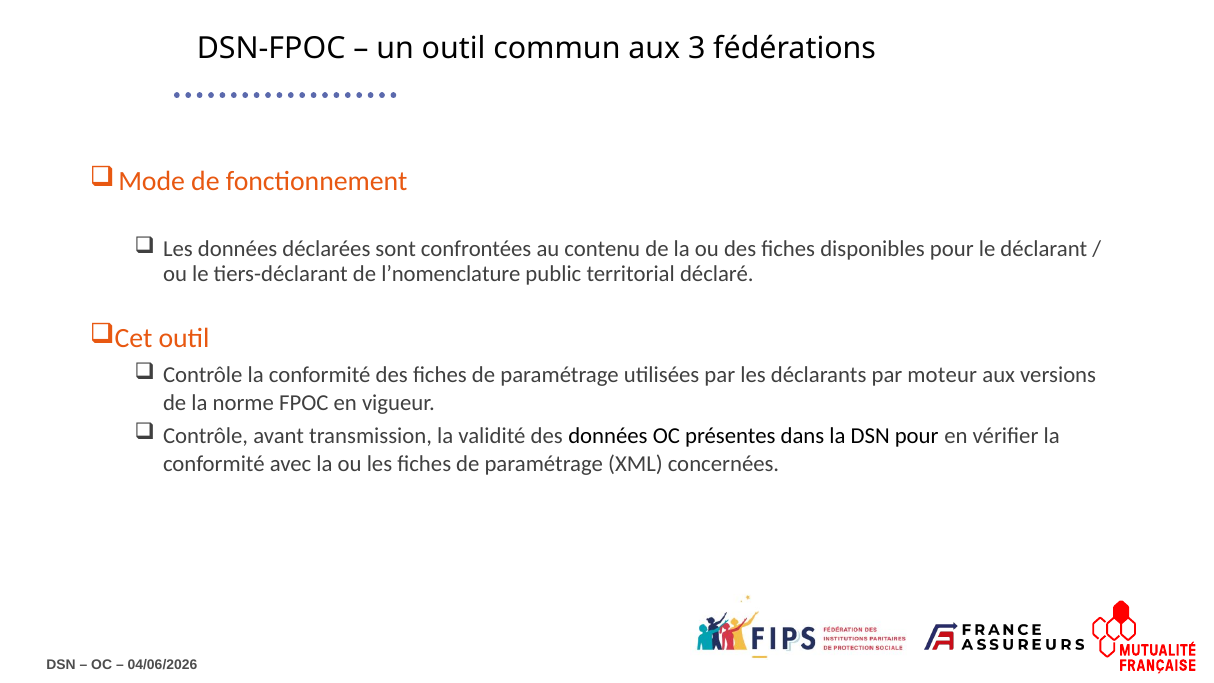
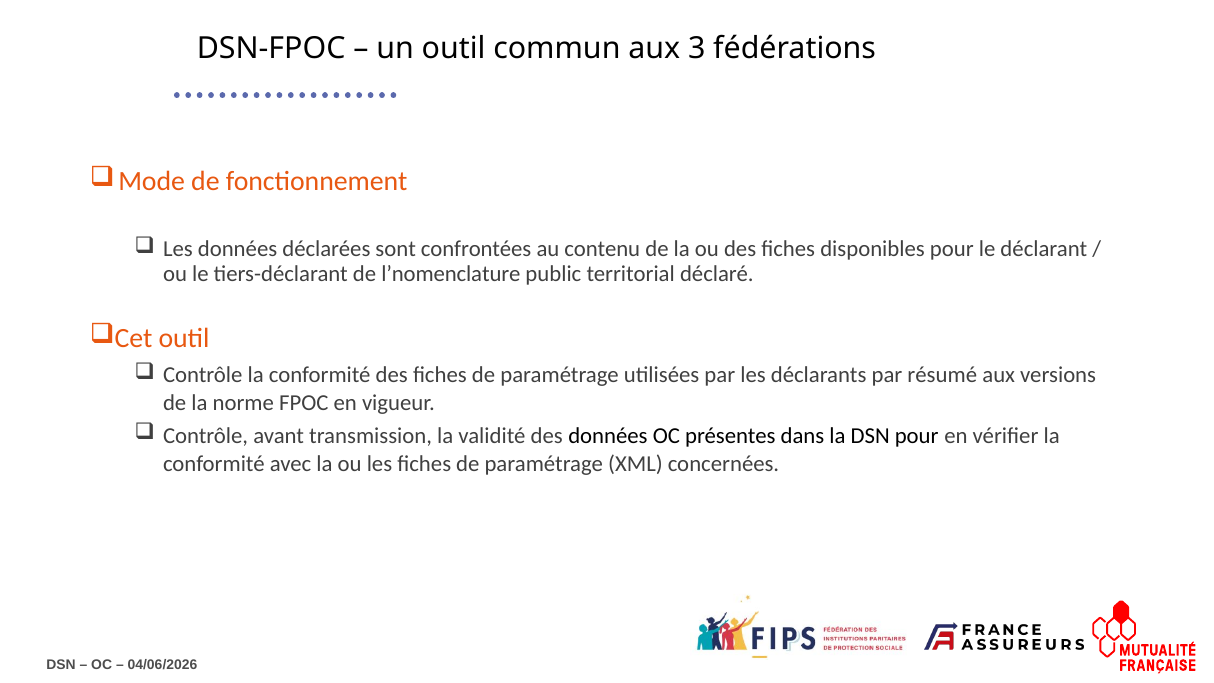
moteur: moteur -> résumé (942, 375)
